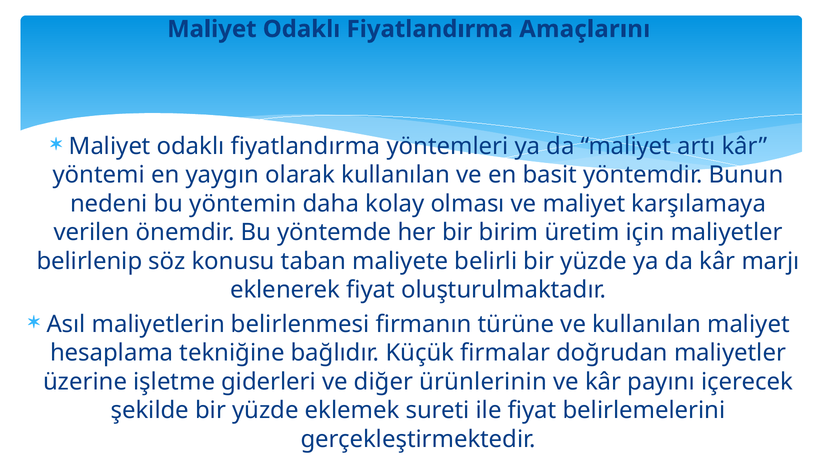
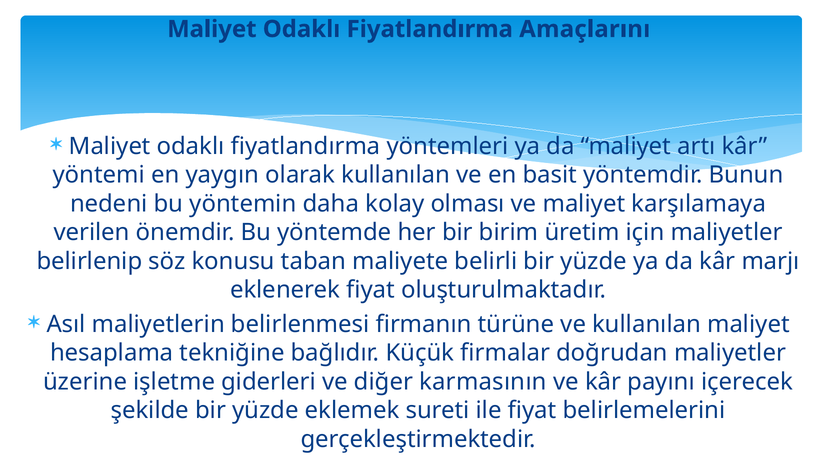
ürünlerinin: ürünlerinin -> karmasının (483, 382)
